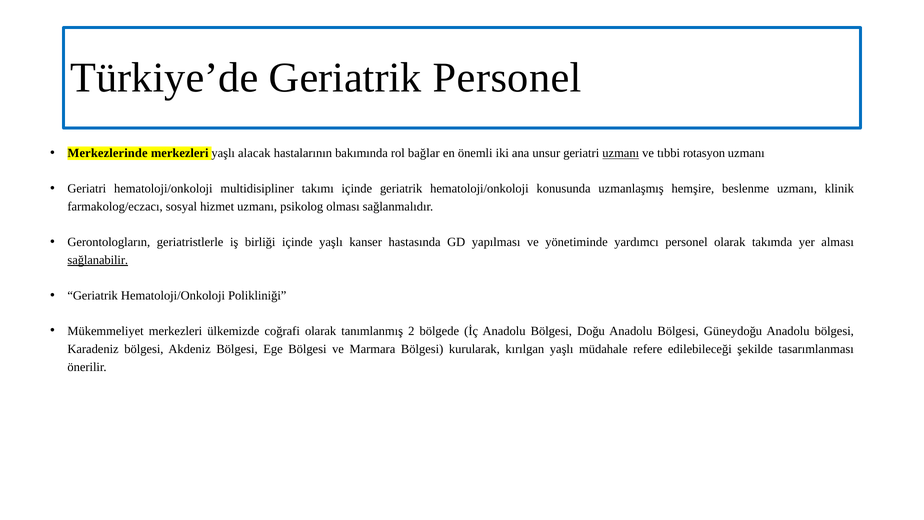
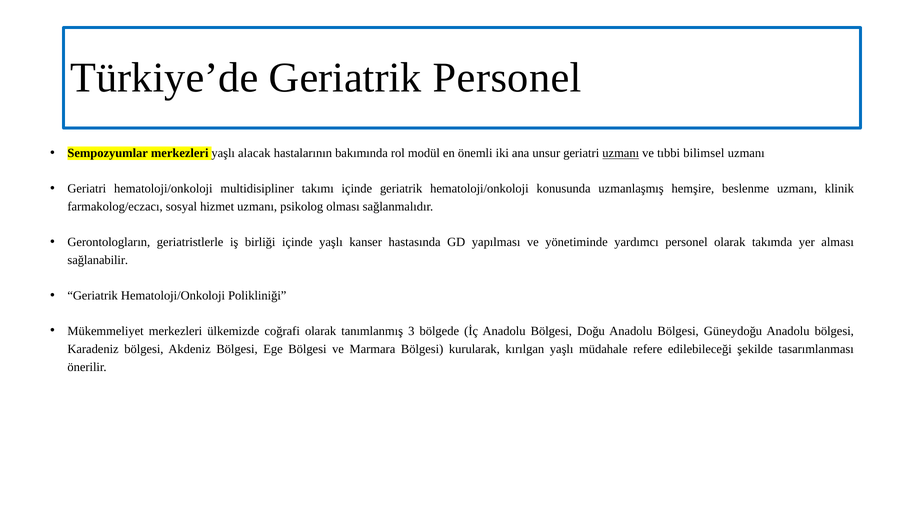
Merkezlerinde: Merkezlerinde -> Sempozyumlar (108, 153)
bağlar: bağlar -> modül (424, 153)
rotasyon: rotasyon -> bilimsel (704, 153)
sağlanabilir underline: present -> none (98, 260)
2: 2 -> 3 (411, 331)
